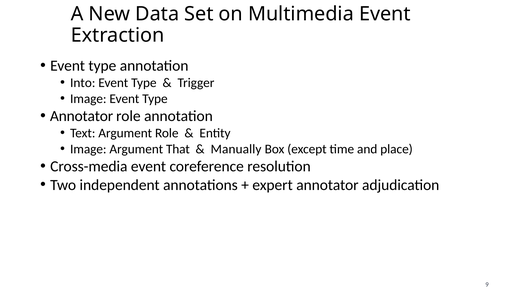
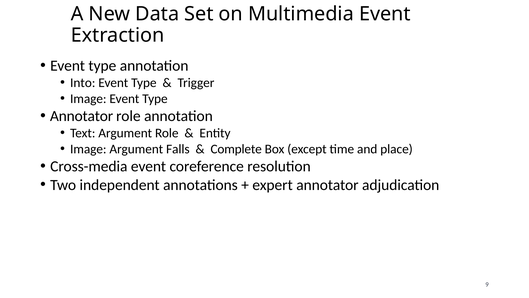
That: That -> Falls (178, 149)
Manually: Manually -> Complete (236, 149)
